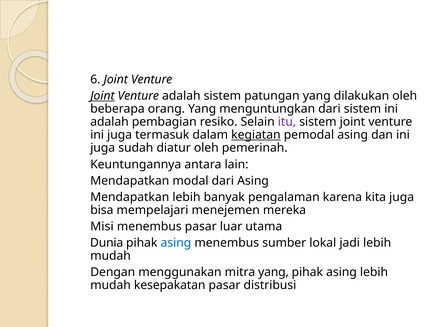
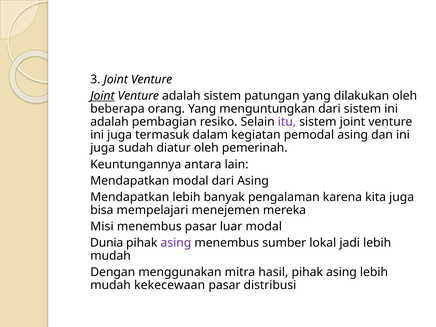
6: 6 -> 3 (95, 79)
kegiatan underline: present -> none (256, 135)
luar utama: utama -> modal (264, 226)
asing colour: blue -> purple (176, 243)
mitra yang: yang -> hasil (273, 272)
kesepakatan: kesepakatan -> kekecewaan (170, 285)
